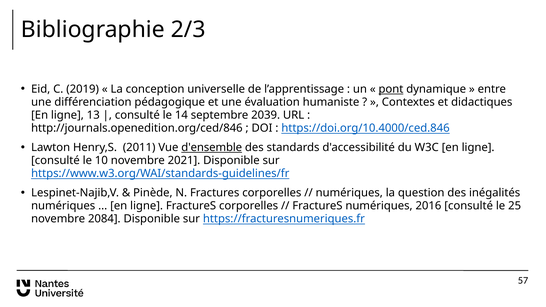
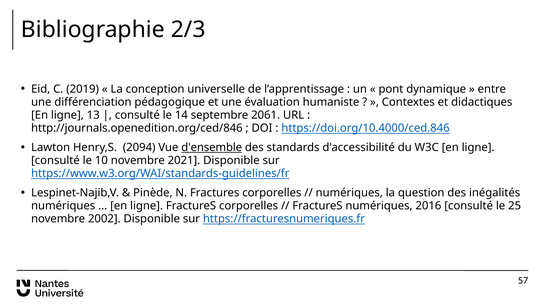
pont underline: present -> none (391, 89)
2039: 2039 -> 2061 (266, 115)
2011: 2011 -> 2094 (139, 148)
2084: 2084 -> 2002 (104, 219)
